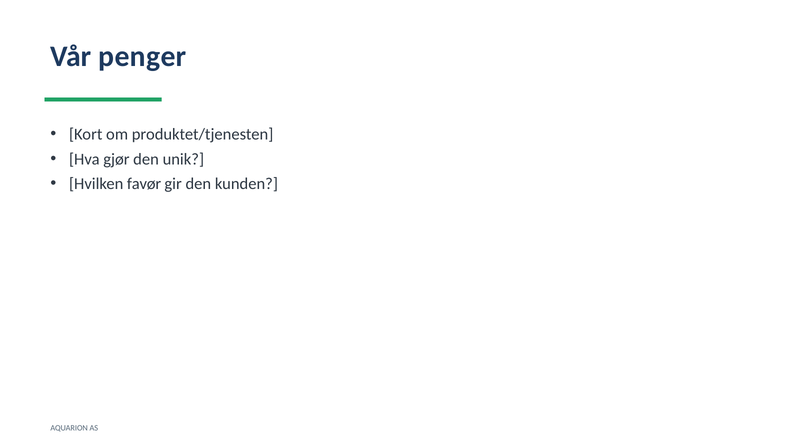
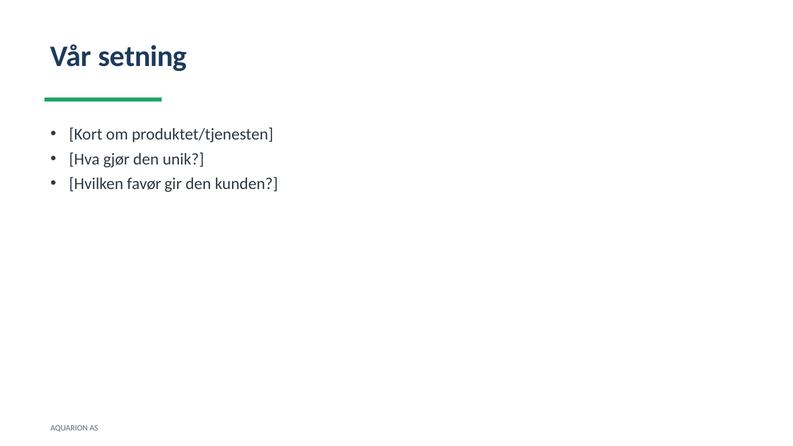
penger: penger -> setning (143, 57)
